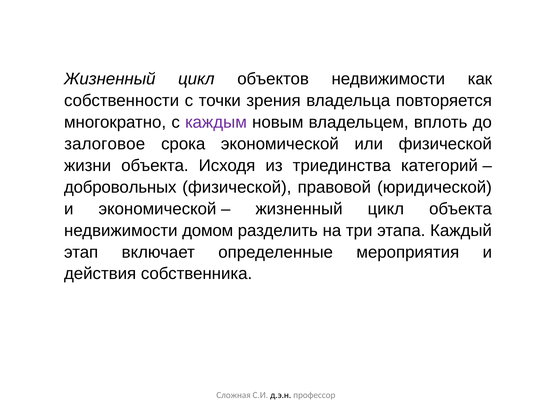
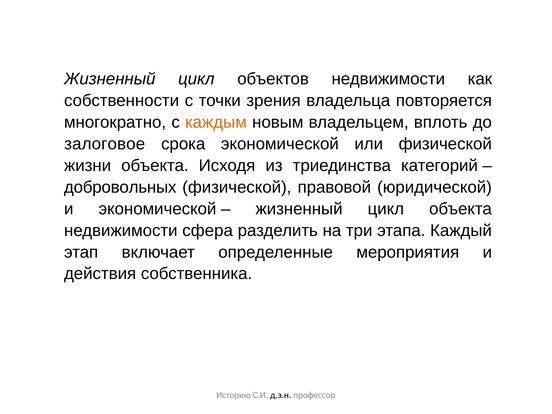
каждым colour: purple -> orange (216, 122)
домом: домом -> сфера (208, 230)
Сложная: Сложная -> Историю (234, 395)
